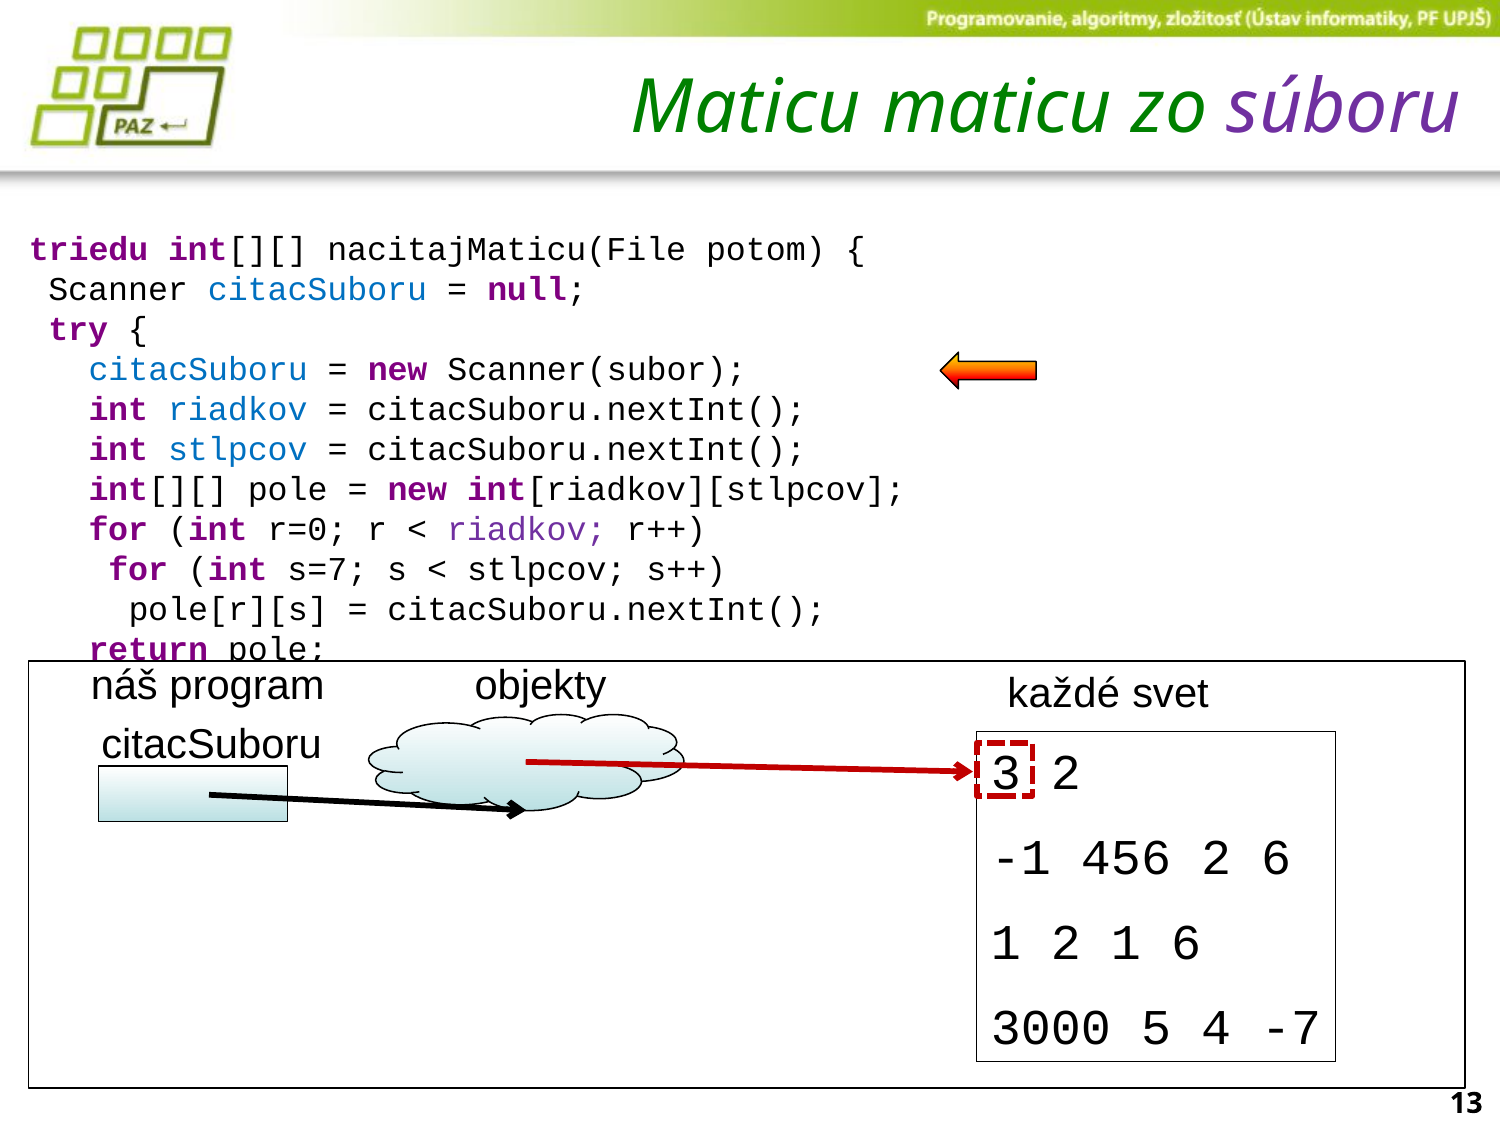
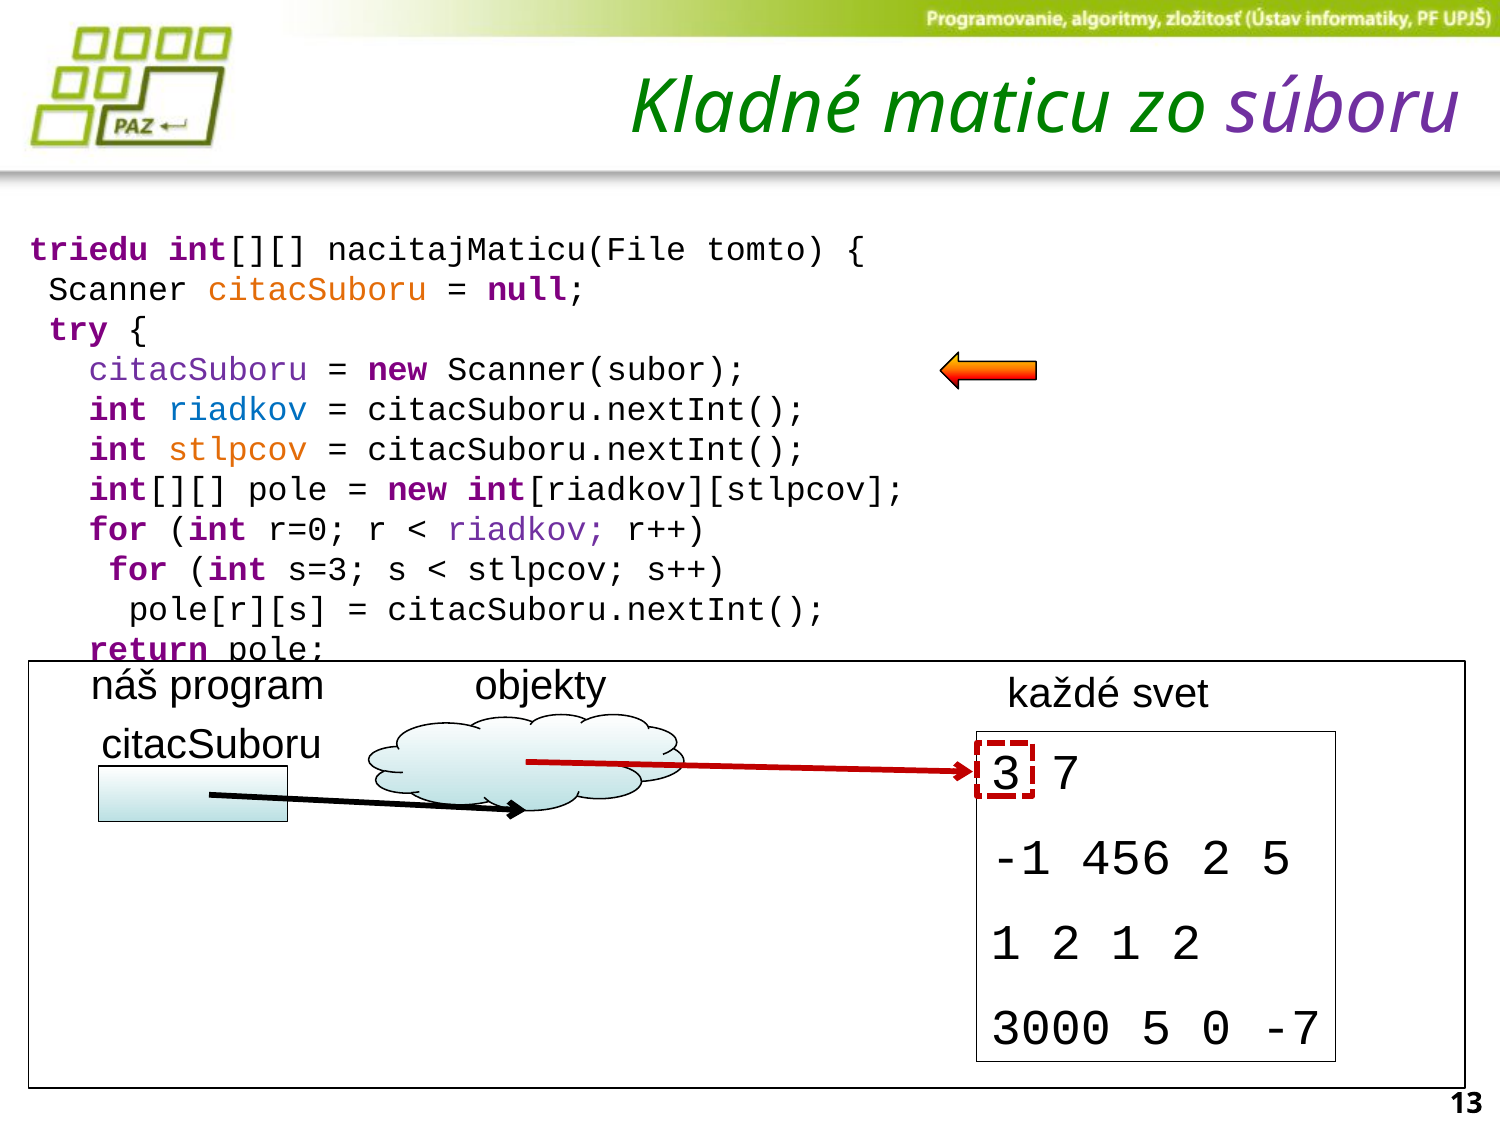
Maticu: Maticu -> Kladné (746, 107)
potom: potom -> tomto (766, 250)
citacSuboru colour: blue -> orange (317, 289)
citacSuboru colour: blue -> purple (198, 369)
stlpcov colour: blue -> orange (238, 449)
s=7: s=7 -> s=3 (327, 569)
3 2: 2 -> 7 (1066, 773)
2 6: 6 -> 5 (1276, 858)
2 1 6: 6 -> 2 (1186, 943)
4: 4 -> 0 (1216, 1028)
